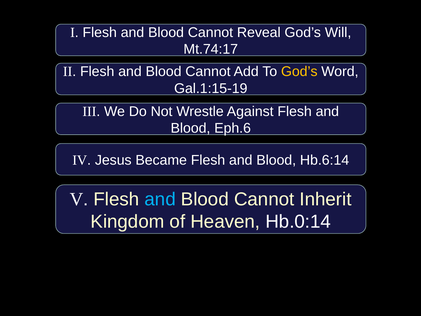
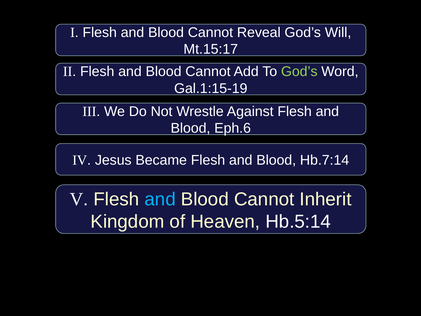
Mt.74:17: Mt.74:17 -> Mt.15:17 (211, 49)
God’s colour: yellow -> light green (299, 71)
Hb.6:14: Hb.6:14 -> Hb.7:14 (325, 160)
Hb.0:14: Hb.0:14 -> Hb.5:14 (298, 222)
